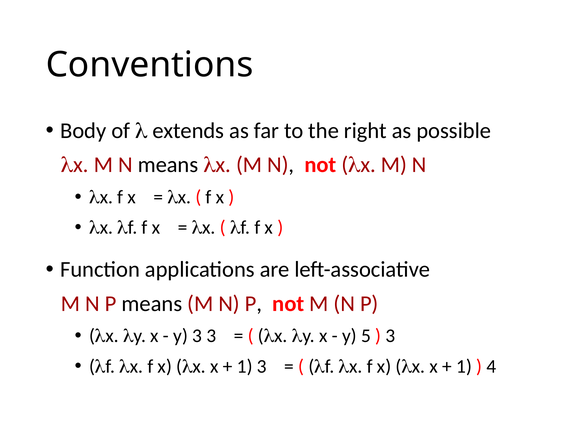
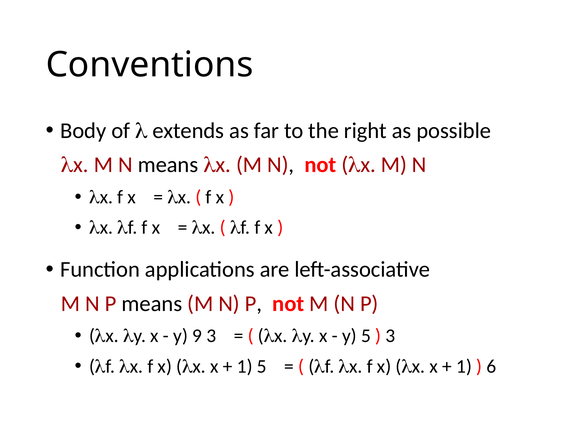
y 3: 3 -> 9 (197, 336)
1 3: 3 -> 5 (262, 366)
4: 4 -> 6 (491, 366)
